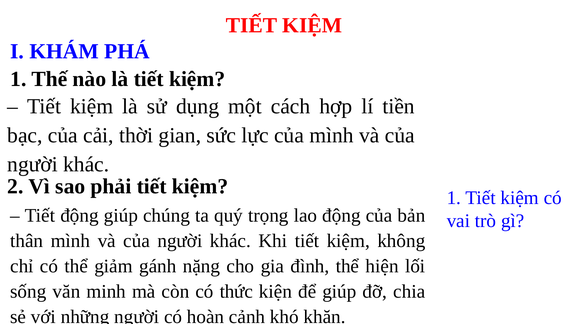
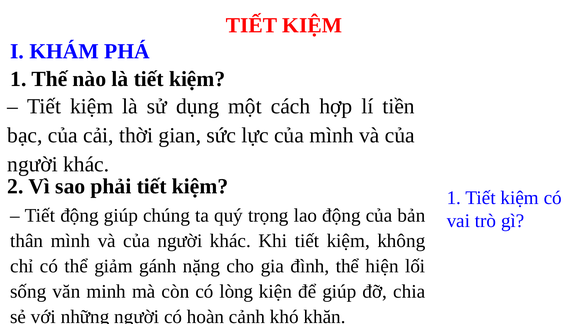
thức: thức -> lòng (236, 291)
